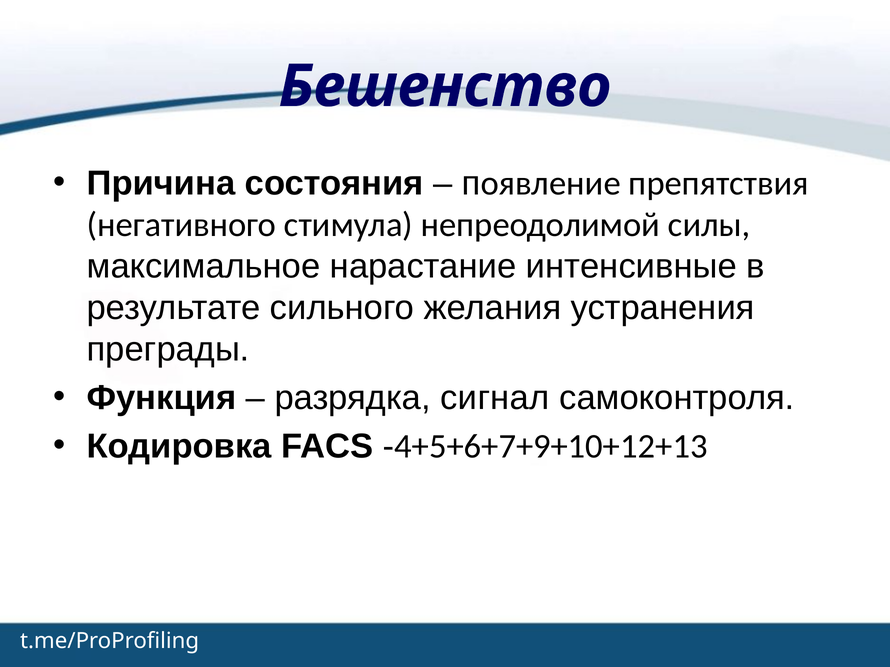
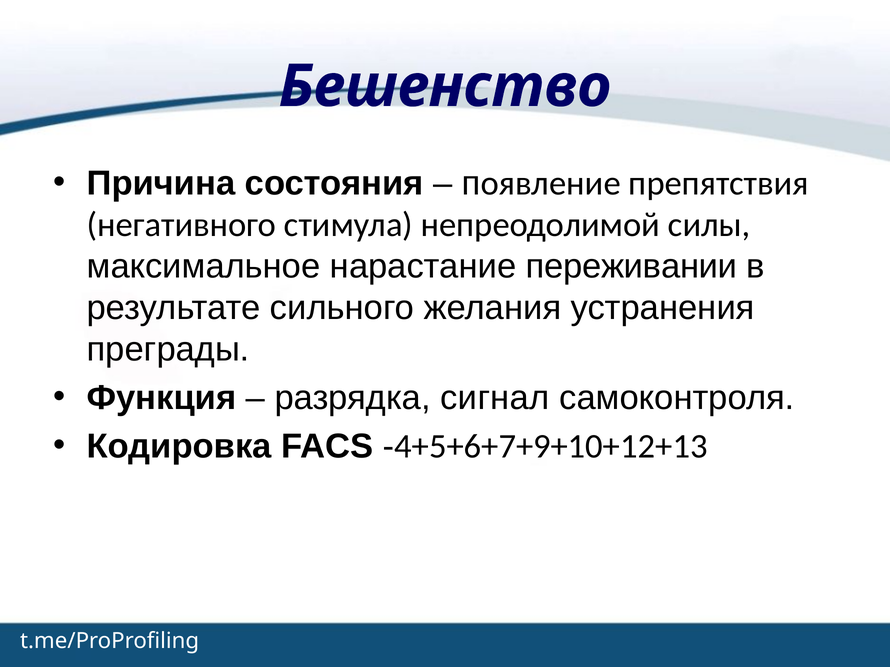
интенсивные: интенсивные -> переживании (631, 267)
